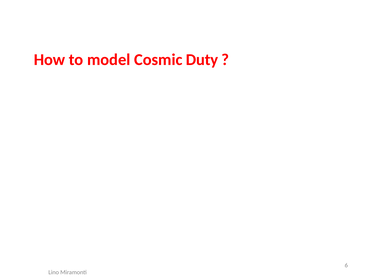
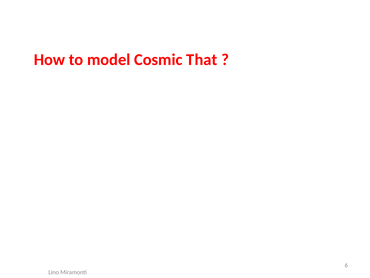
Duty: Duty -> That (202, 60)
